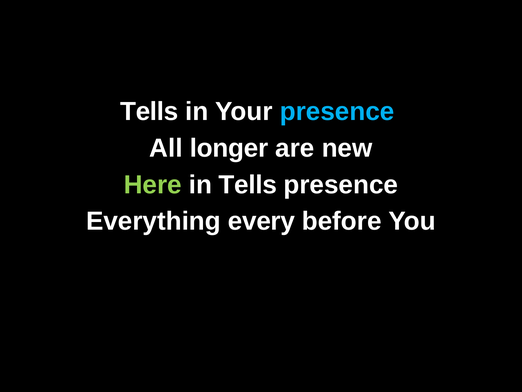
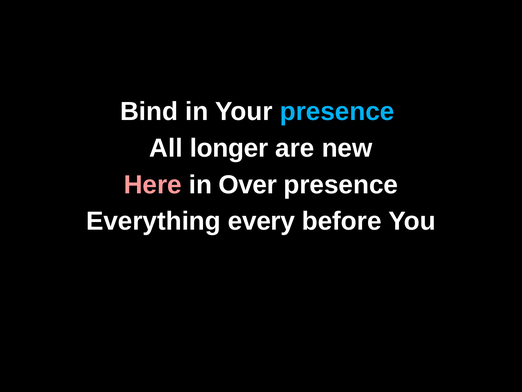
Tells: Tells -> Bind (149, 111)
Here colour: light green -> pink (153, 185)
in Tells: Tells -> Over (248, 185)
